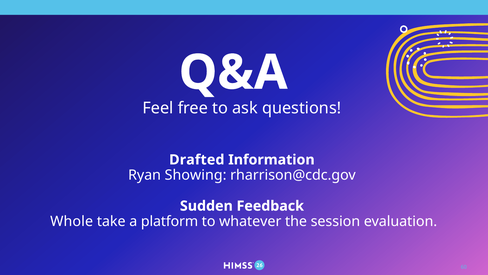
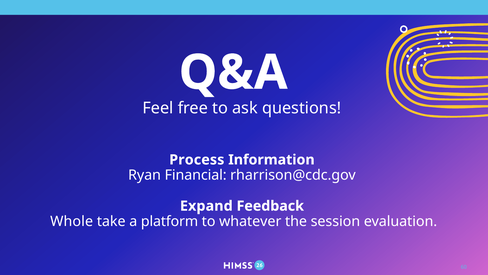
Drafted: Drafted -> Process (197, 159)
Showing: Showing -> Financial (196, 175)
Sudden: Sudden -> Expand (206, 206)
